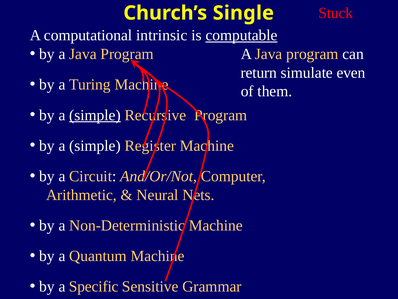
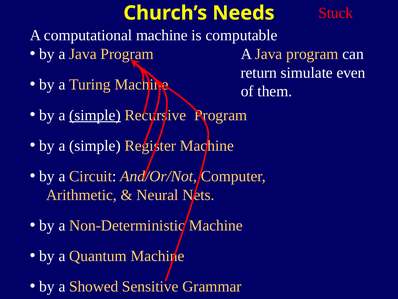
Single: Single -> Needs (243, 13)
computational intrinsic: intrinsic -> machine (162, 35)
computable underline: present -> none (242, 35)
Specific: Specific -> Showed (94, 286)
